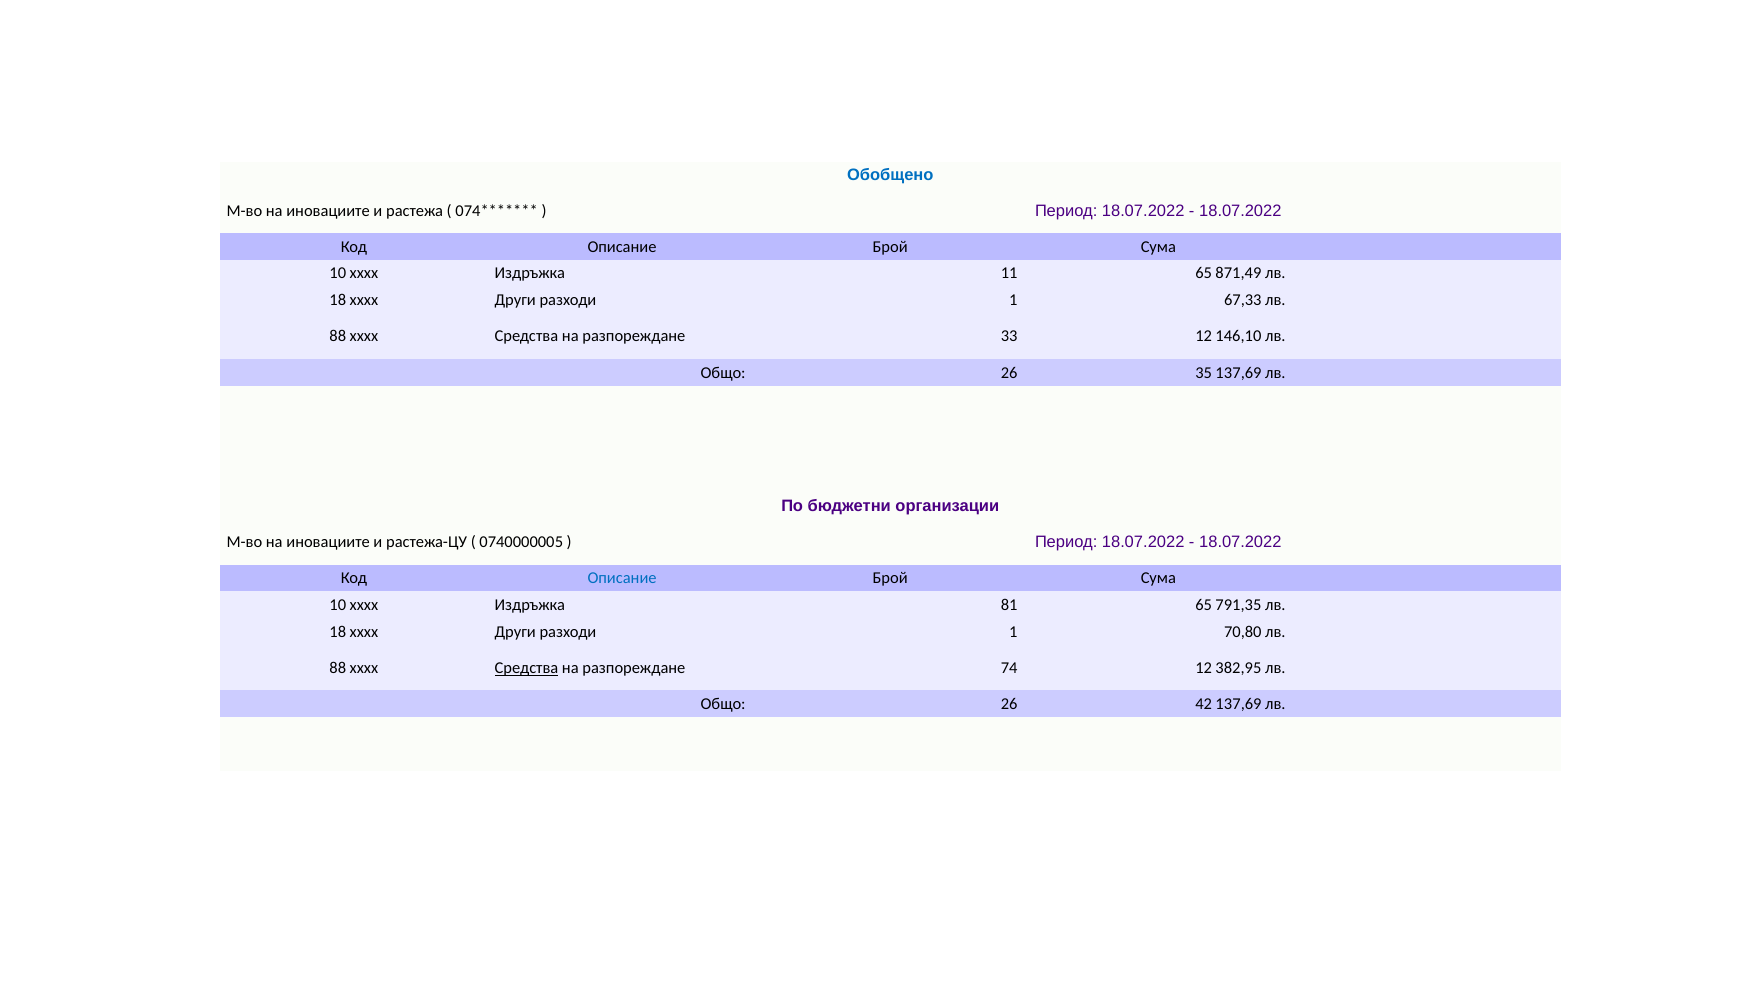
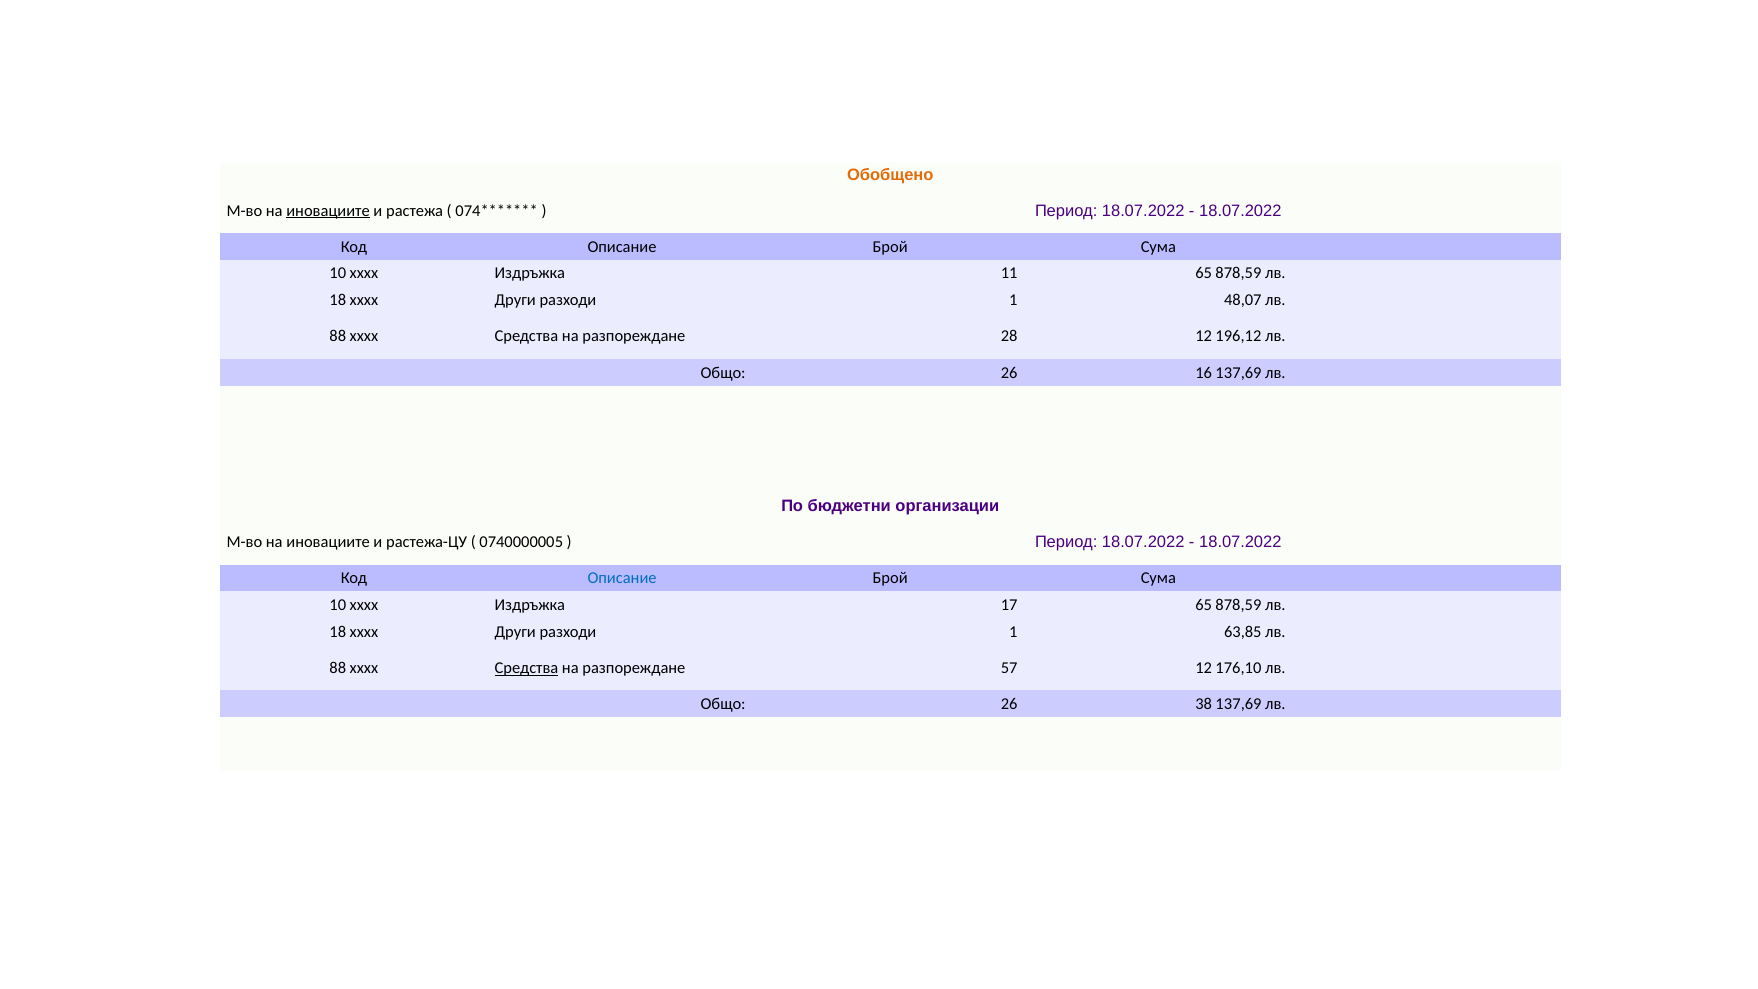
Обобщено colour: blue -> orange (890, 175)
иновациите underline: none -> present (328, 211)
11 65 871,49: 871,49 -> 878,59 (1238, 274)
67,33: 67,33 -> 48,07 (1243, 300)
33: 33 -> 28 (1009, 336)
146,10: 146,10 -> 196,12 (1238, 336)
35: 35 -> 16 (1204, 373)
81: 81 -> 17 (1009, 605)
791,35: 791,35 -> 878,59 (1238, 605)
70,80: 70,80 -> 63,85 (1243, 632)
74: 74 -> 57 (1009, 668)
382,95: 382,95 -> 176,10 (1238, 668)
42: 42 -> 38 (1204, 704)
